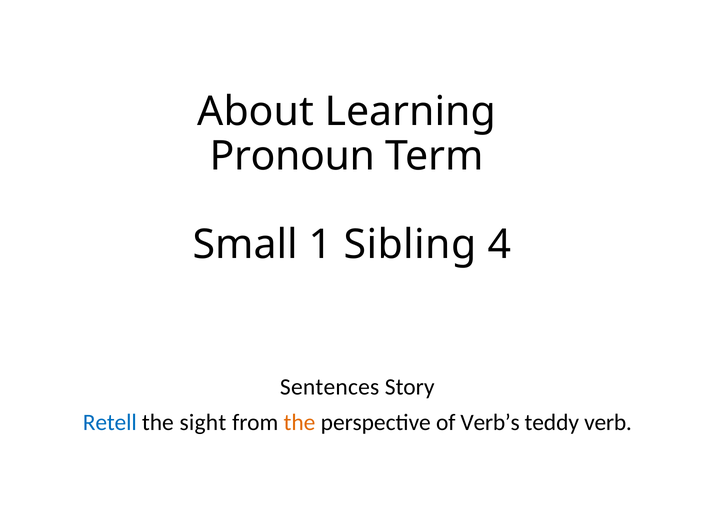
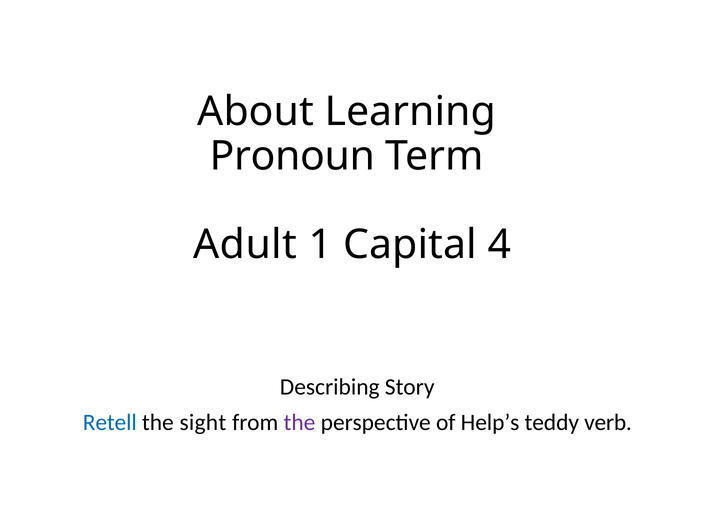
Small: Small -> Adult (245, 245)
Sibling: Sibling -> Capital (410, 245)
Sentences: Sentences -> Describing (330, 387)
the colour: orange -> purple (299, 422)
Verb’s: Verb’s -> Help’s (490, 422)
